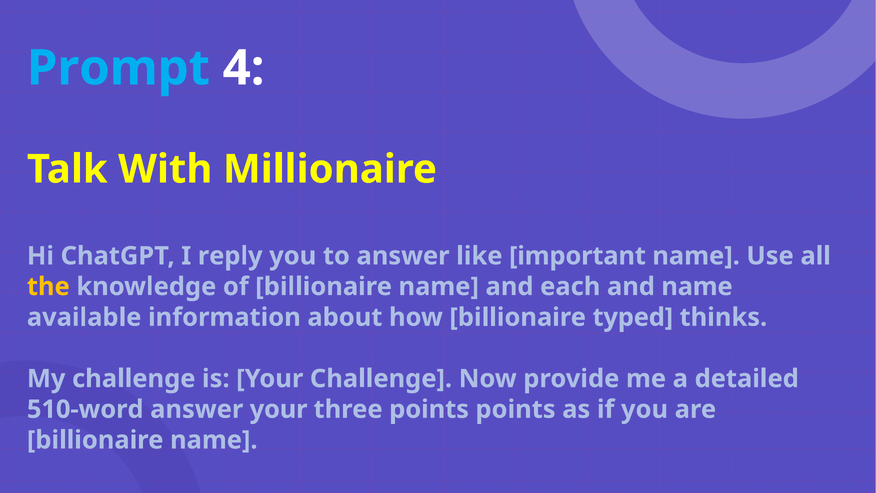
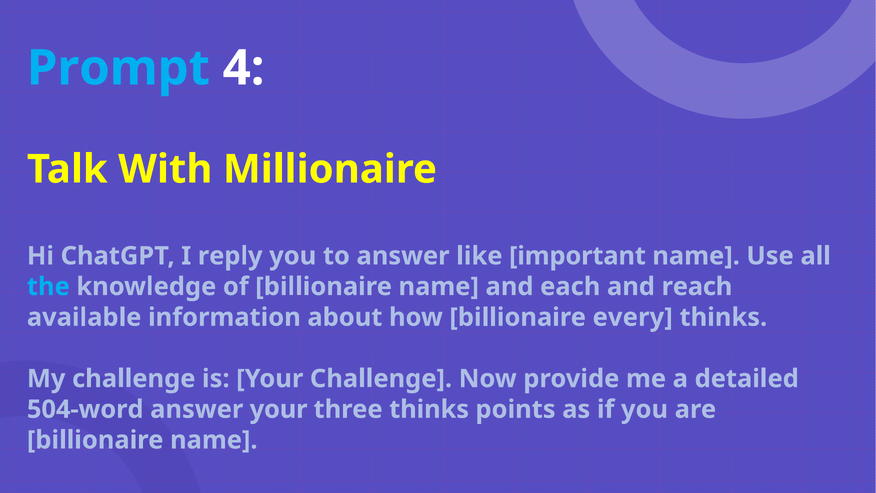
the colour: yellow -> light blue (48, 286)
and name: name -> reach (697, 286)
typed: typed -> every (633, 317)
510-word: 510-word -> 504-word (85, 409)
three points: points -> thinks (429, 409)
